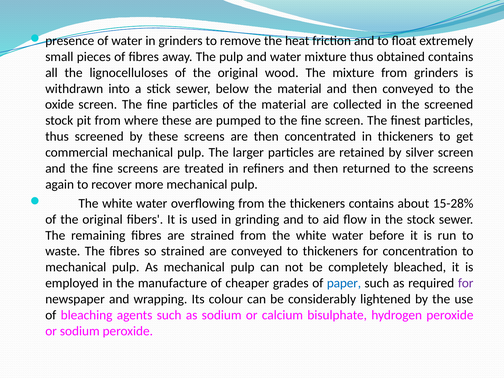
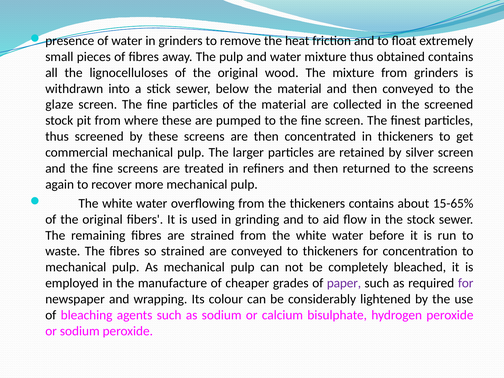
oxide: oxide -> glaze (59, 105)
15-28%: 15-28% -> 15-65% (453, 203)
paper colour: blue -> purple (344, 283)
